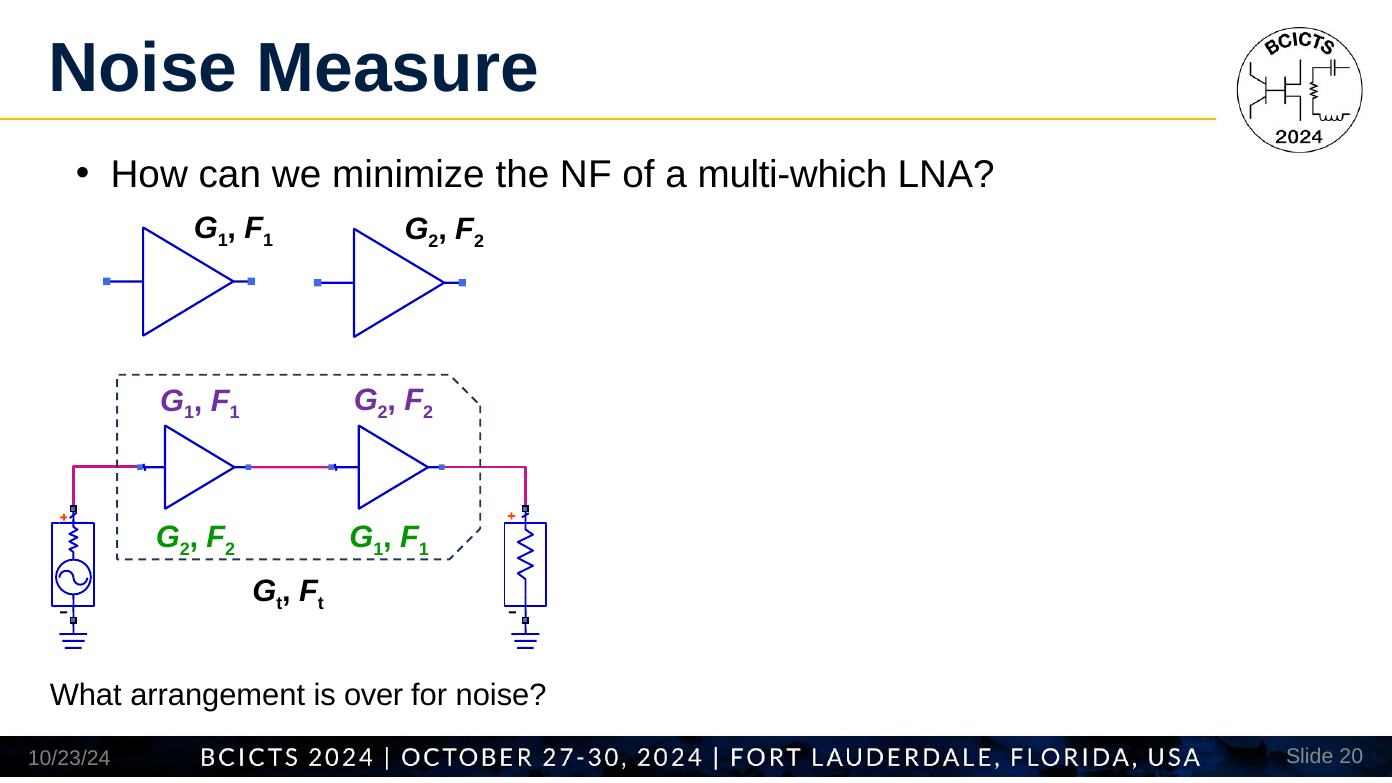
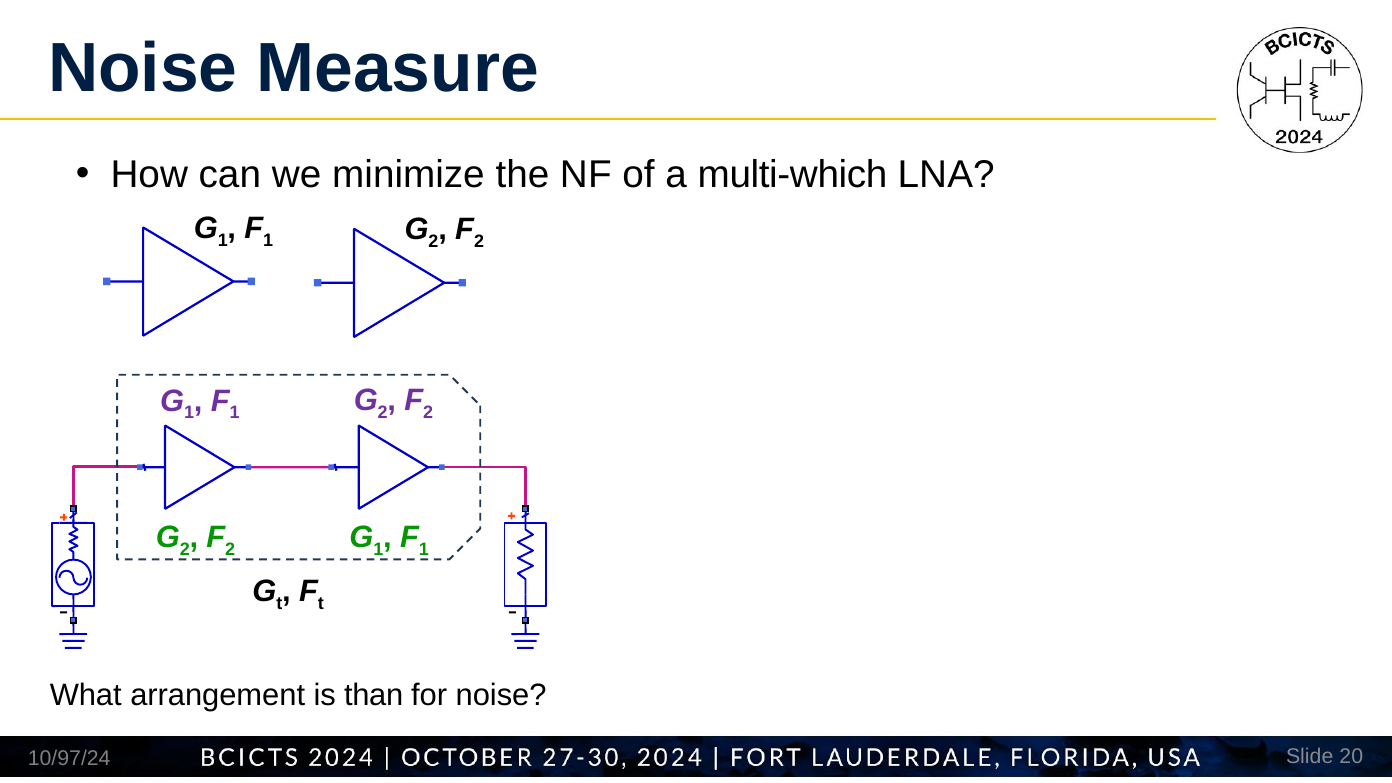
over: over -> than (374, 695)
10/23/24: 10/23/24 -> 10/97/24 (69, 758)
